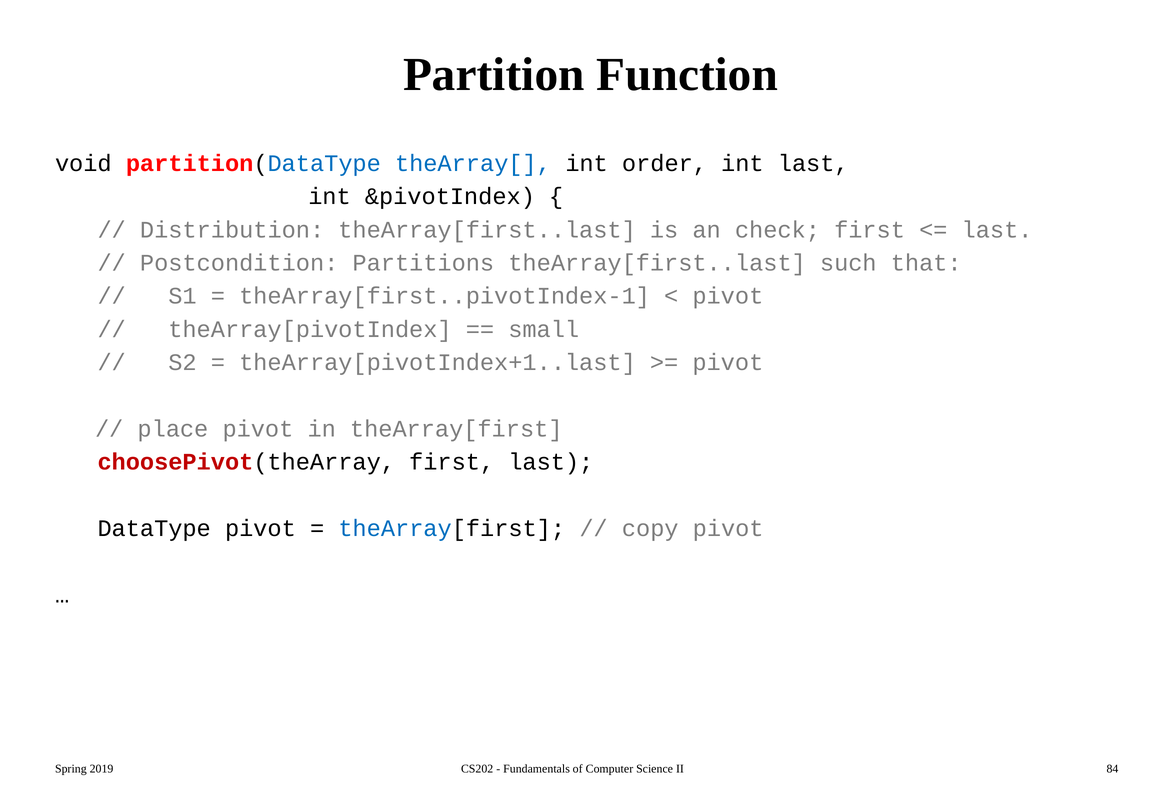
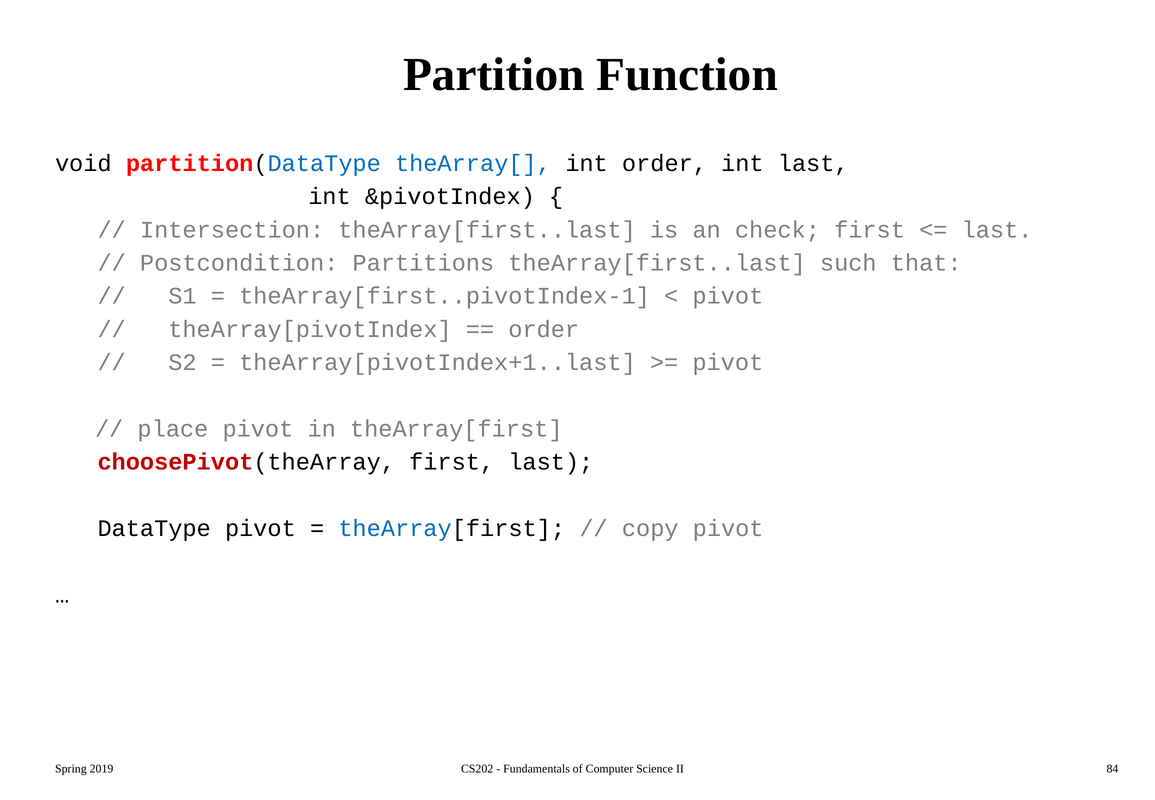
Distribution: Distribution -> Intersection (232, 230)
small: small -> order (544, 329)
